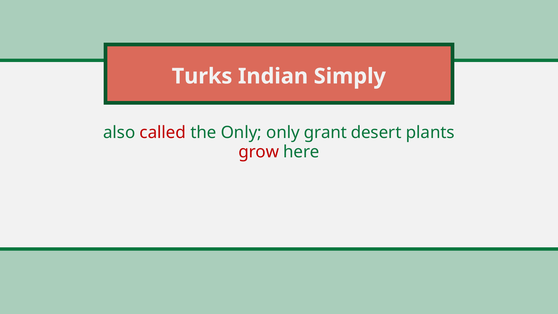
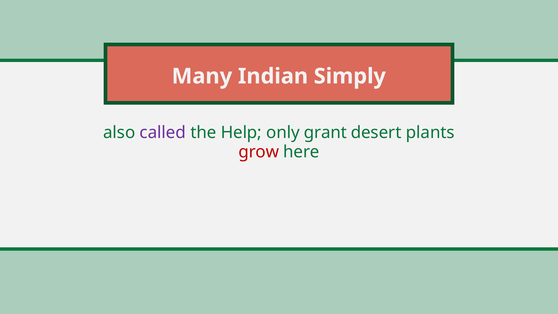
Turks: Turks -> Many (202, 76)
called colour: red -> purple (163, 132)
the Only: Only -> Help (241, 132)
